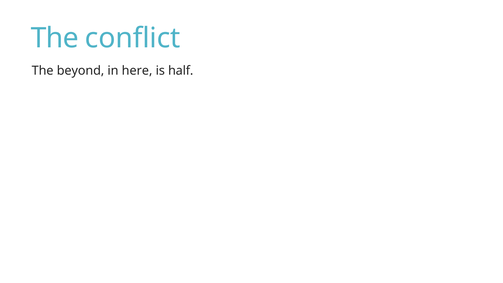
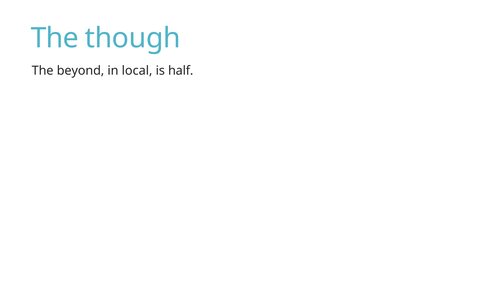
conflict: conflict -> though (133, 38)
here: here -> local (137, 71)
